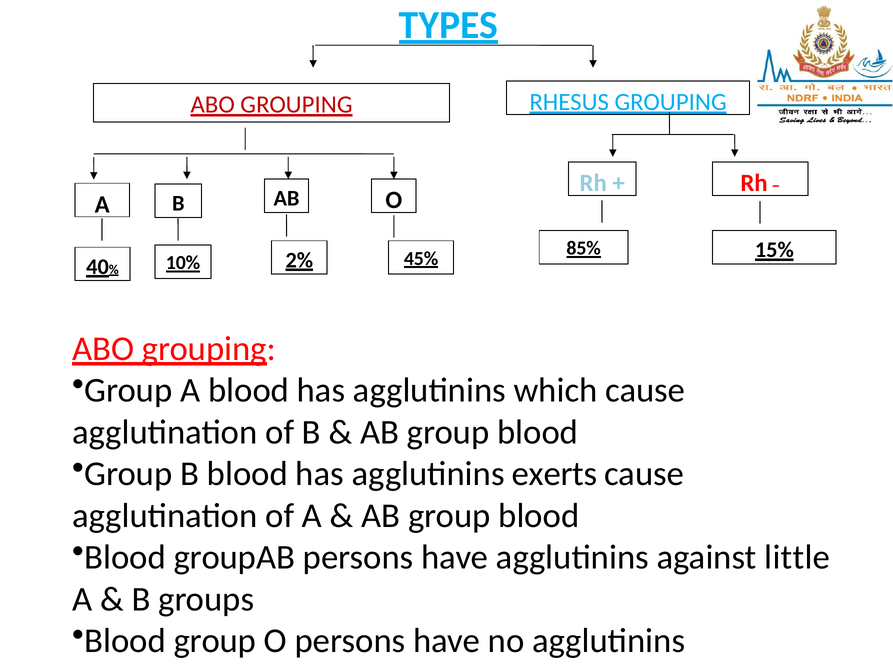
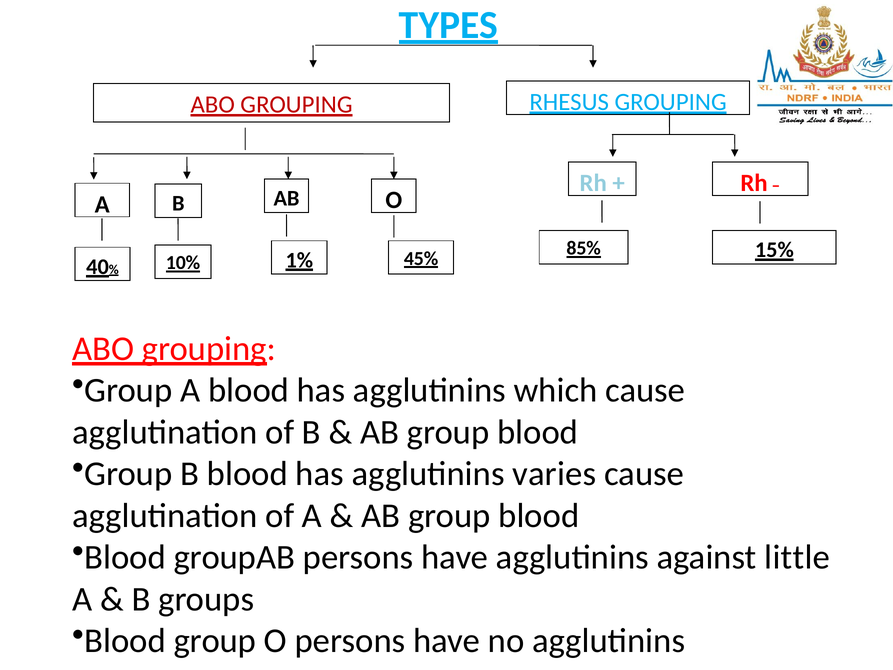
2%: 2% -> 1% (299, 260)
exerts: exerts -> varies (554, 474)
